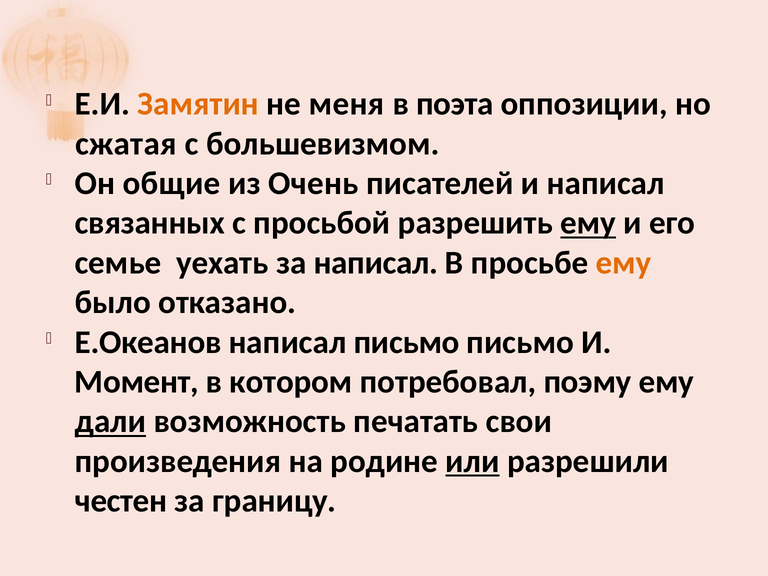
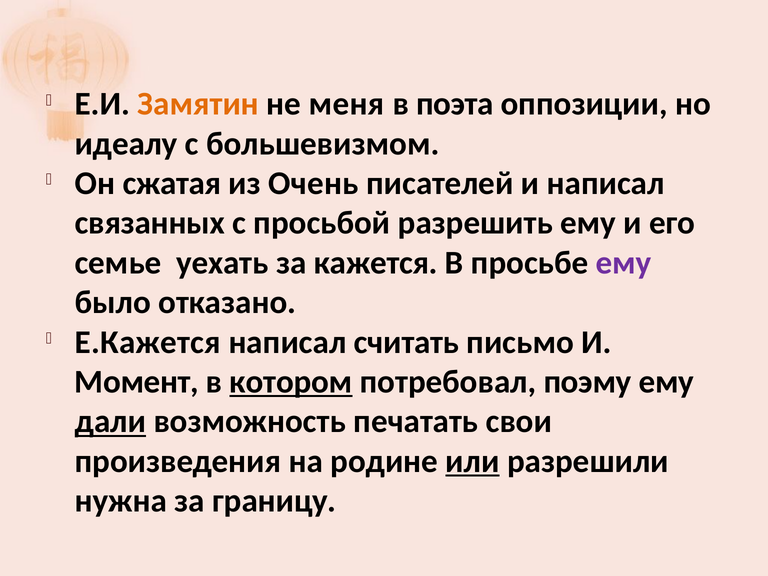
сжатая: сжатая -> идеалу (126, 144)
общие: общие -> сжатая (172, 183)
ему underline: present -> none (588, 223)
за написал: написал -> кажется (376, 263)
ему colour: orange -> purple (624, 263)
Е.Океанов: Е.Океанов -> Е.Кажется (148, 342)
написал письмо: письмо -> считать (407, 342)
котором underline: none -> present (291, 382)
честен: честен -> нужна (121, 501)
